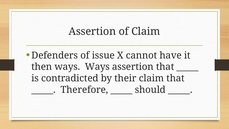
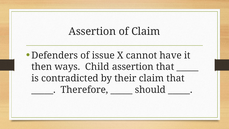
ways Ways: Ways -> Child (97, 67)
